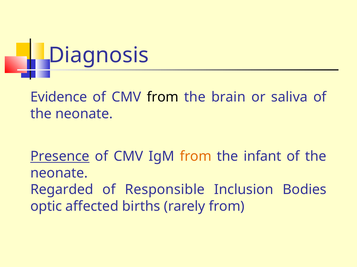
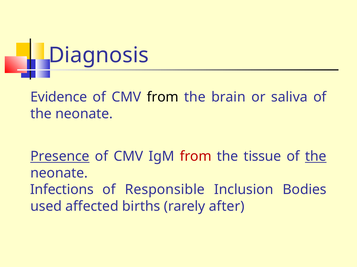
from colour: orange -> red (196, 157)
infant: infant -> tissue (262, 157)
the underline: none -> present (316, 157)
Regarded: Regarded -> Infections (62, 190)
optic: optic -> used (46, 207)
rarely from: from -> after (227, 207)
